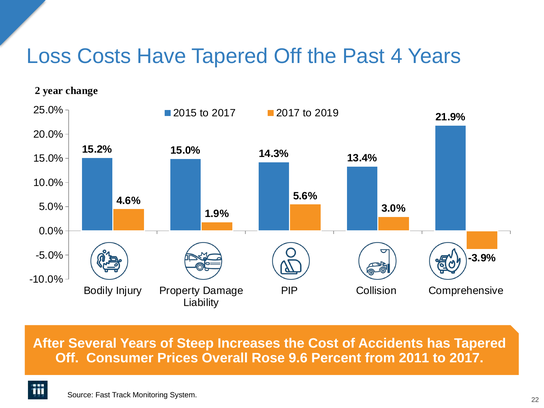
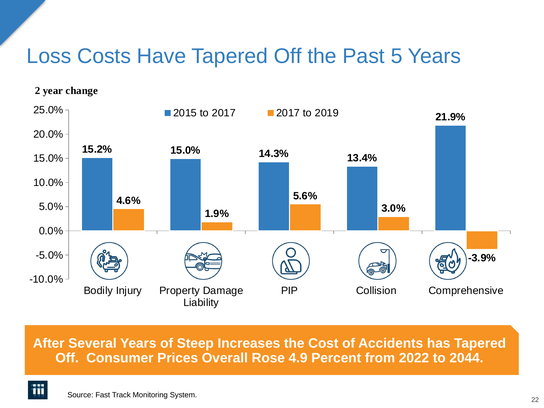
4: 4 -> 5 (397, 56)
9.6: 9.6 -> 4.9 (298, 358)
2011: 2011 -> 2022 (414, 358)
2017: 2017 -> 2044 (466, 358)
